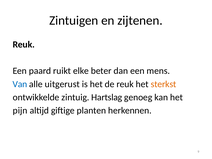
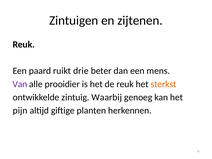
elke: elke -> drie (81, 71)
Van colour: blue -> purple (20, 84)
uitgerust: uitgerust -> prooidier (62, 84)
Hartslag: Hartslag -> Waarbij (107, 97)
